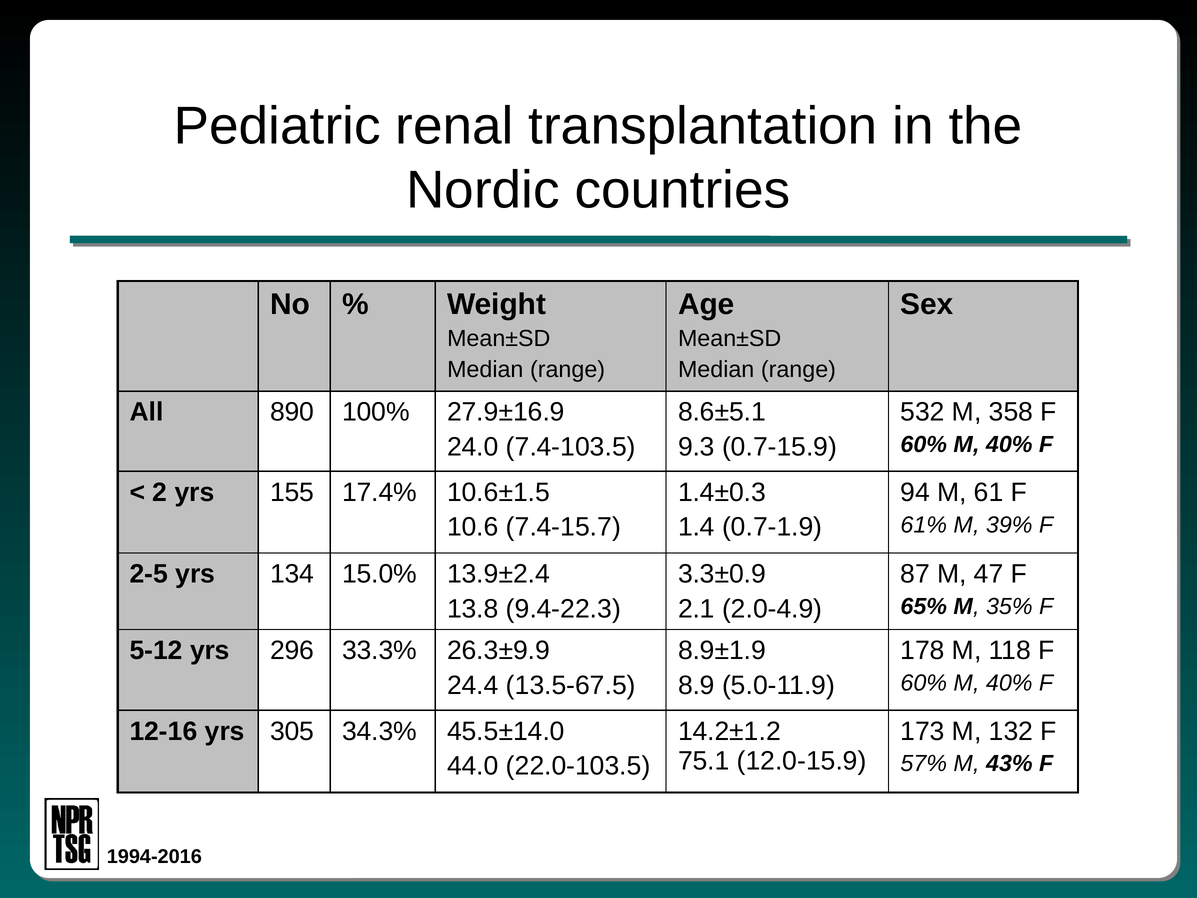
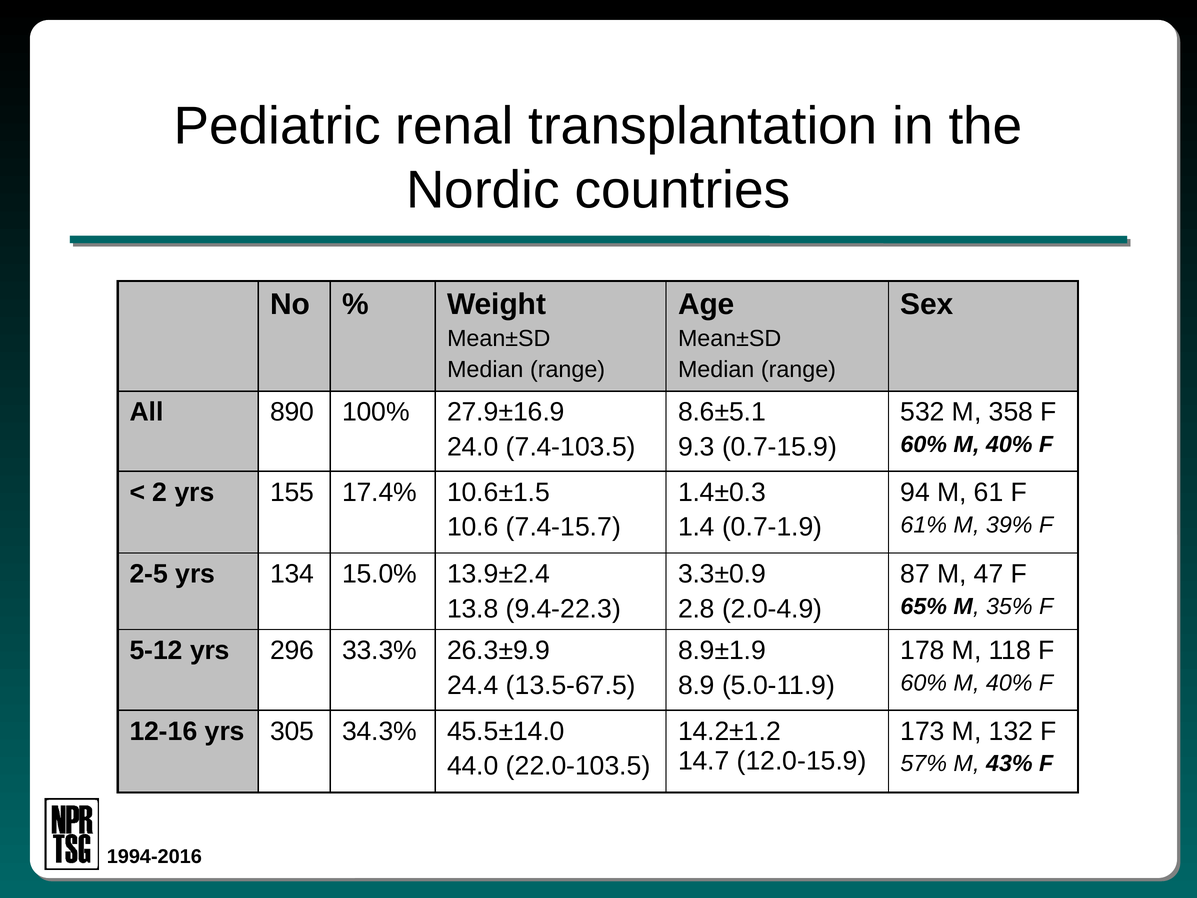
2.1: 2.1 -> 2.8 (696, 609)
75.1: 75.1 -> 14.7 (704, 761)
